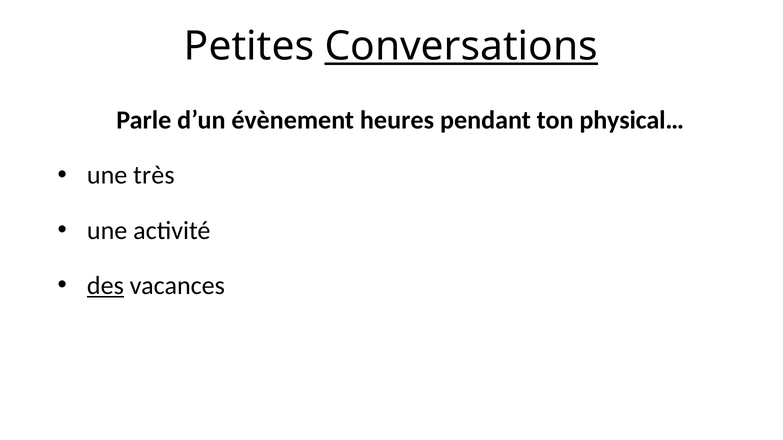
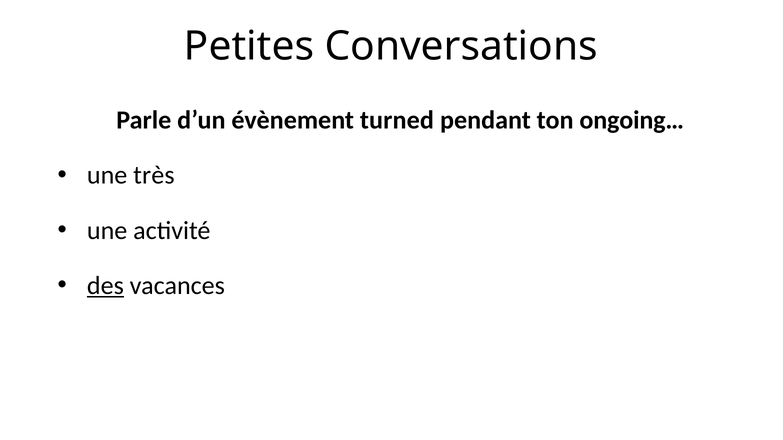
Conversations underline: present -> none (461, 46)
heures: heures -> turned (397, 120)
physical…: physical… -> ongoing… (632, 120)
